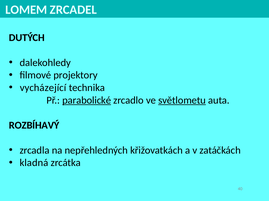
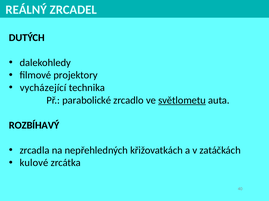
LOMEM: LOMEM -> REÁLNÝ (26, 10)
parabolické underline: present -> none (87, 101)
kladná: kladná -> kulové (34, 163)
